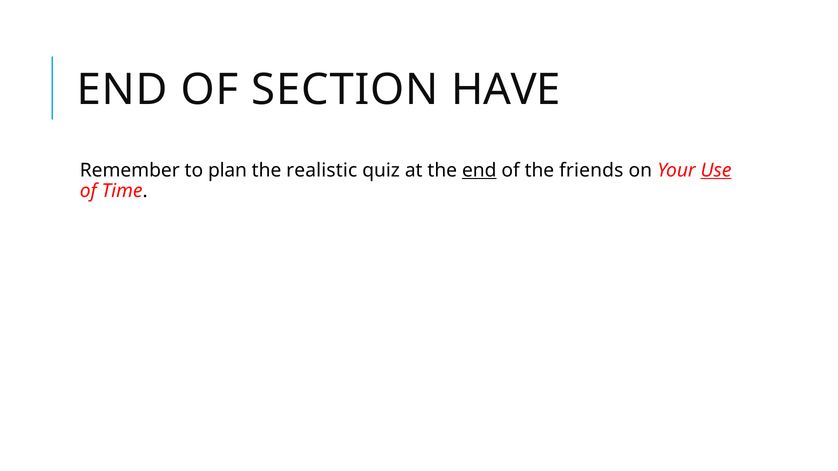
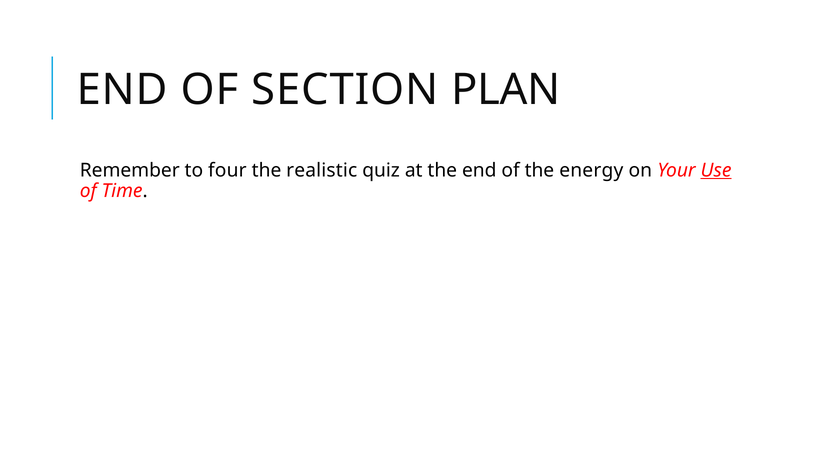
HAVE: HAVE -> PLAN (506, 90)
plan: plan -> four (227, 171)
end underline: present -> none (479, 171)
friends: friends -> energy (591, 171)
